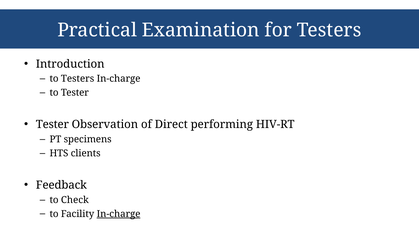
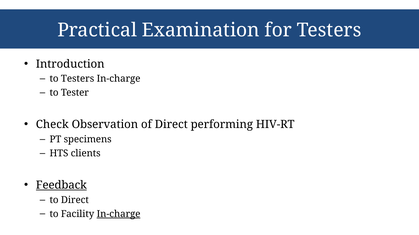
Tester: Tester -> Check (52, 125)
Feedback underline: none -> present (61, 186)
to Check: Check -> Direct (75, 201)
